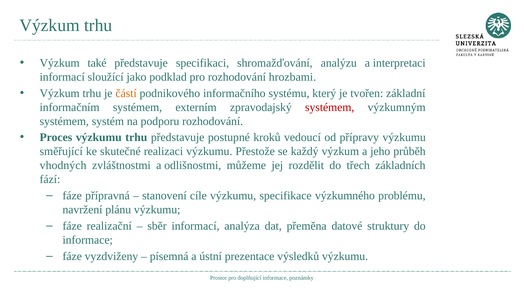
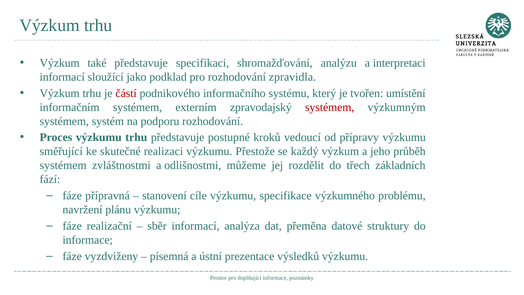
hrozbami: hrozbami -> zpravidla (292, 77)
částí colour: orange -> red (126, 93)
základní: základní -> umístění (406, 93)
vhodných: vhodných -> systémem (63, 165)
